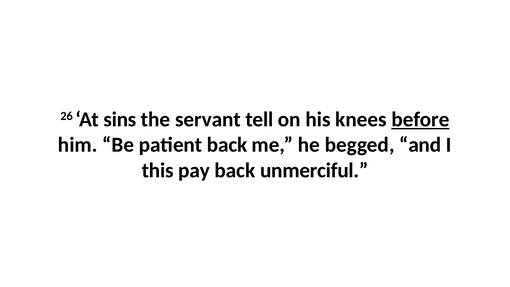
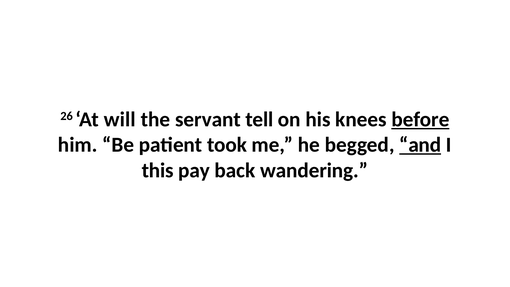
sins: sins -> will (120, 119)
patient back: back -> took (227, 145)
and underline: none -> present (420, 145)
unmerciful: unmerciful -> wandering (314, 170)
